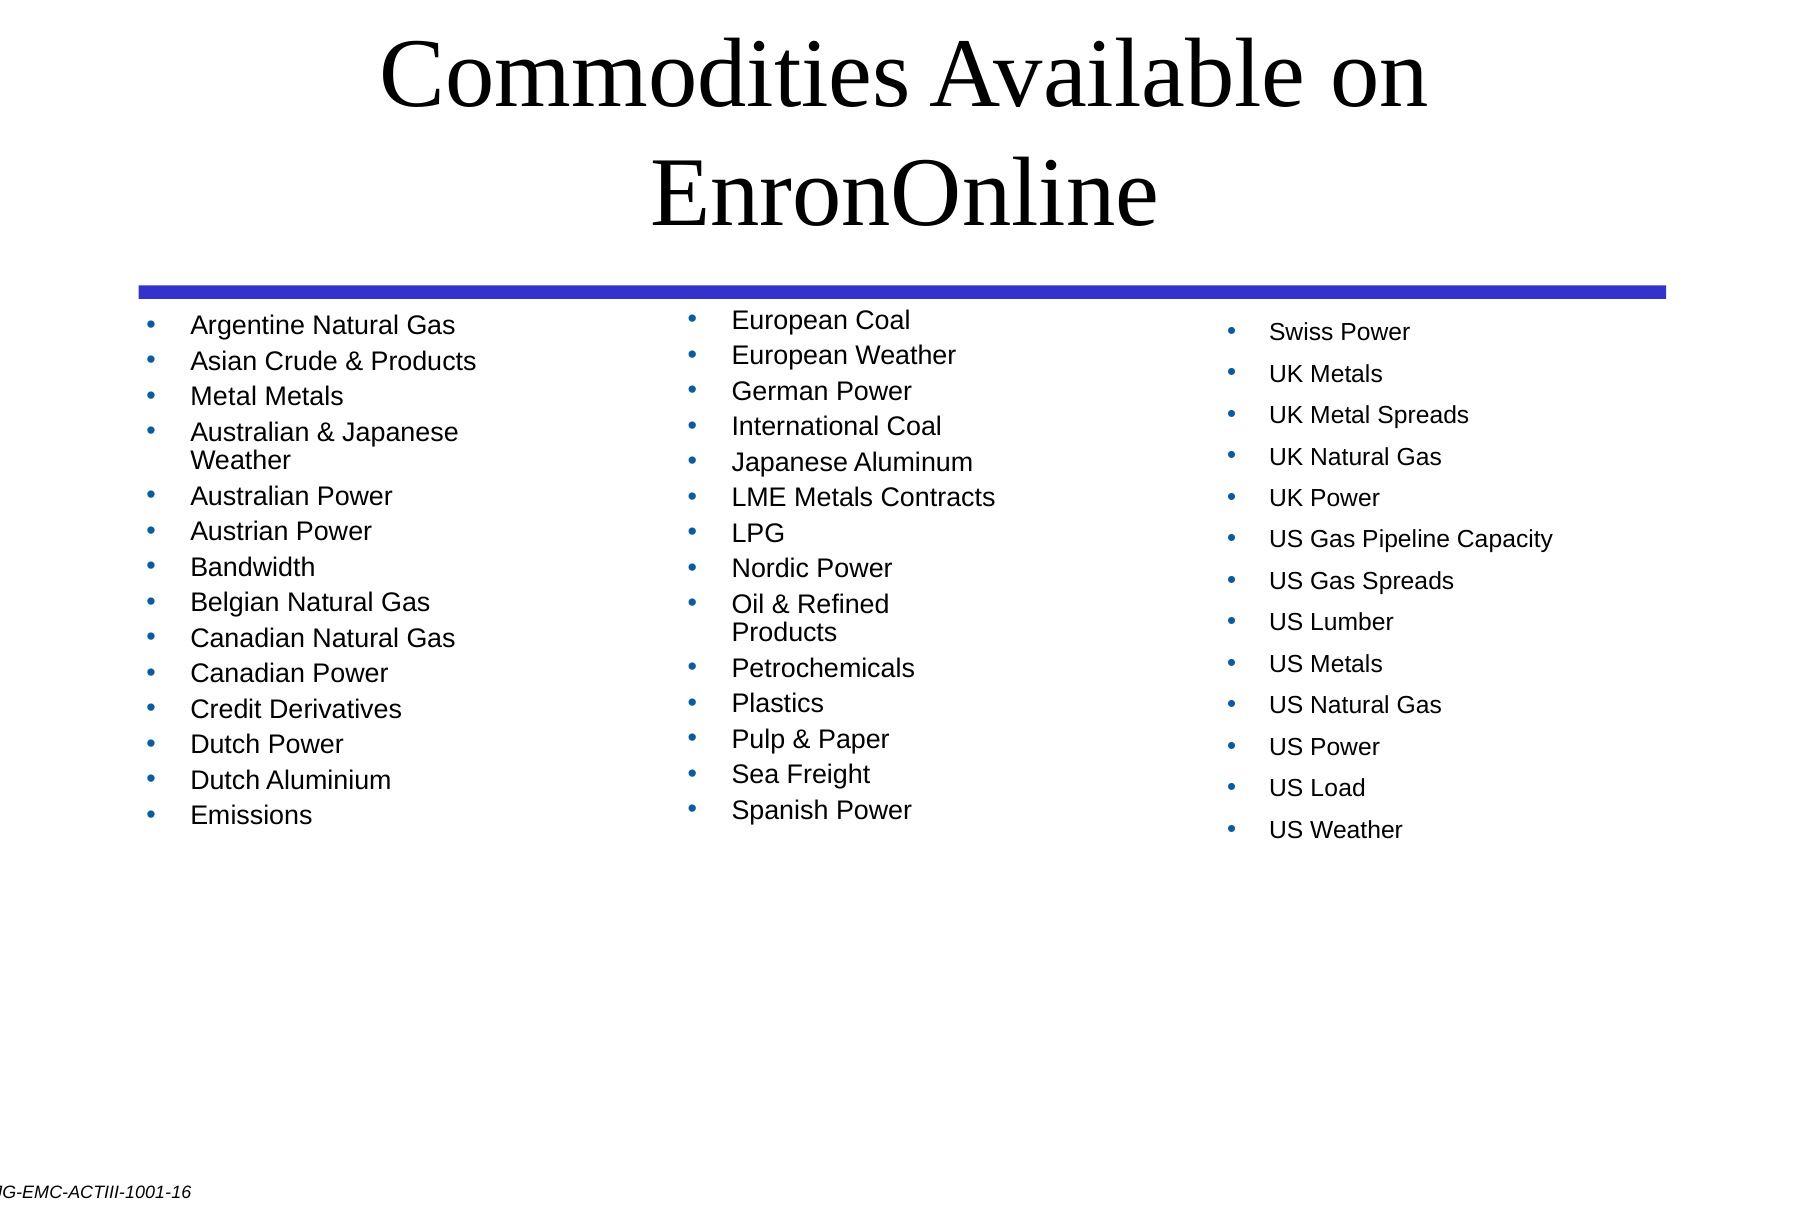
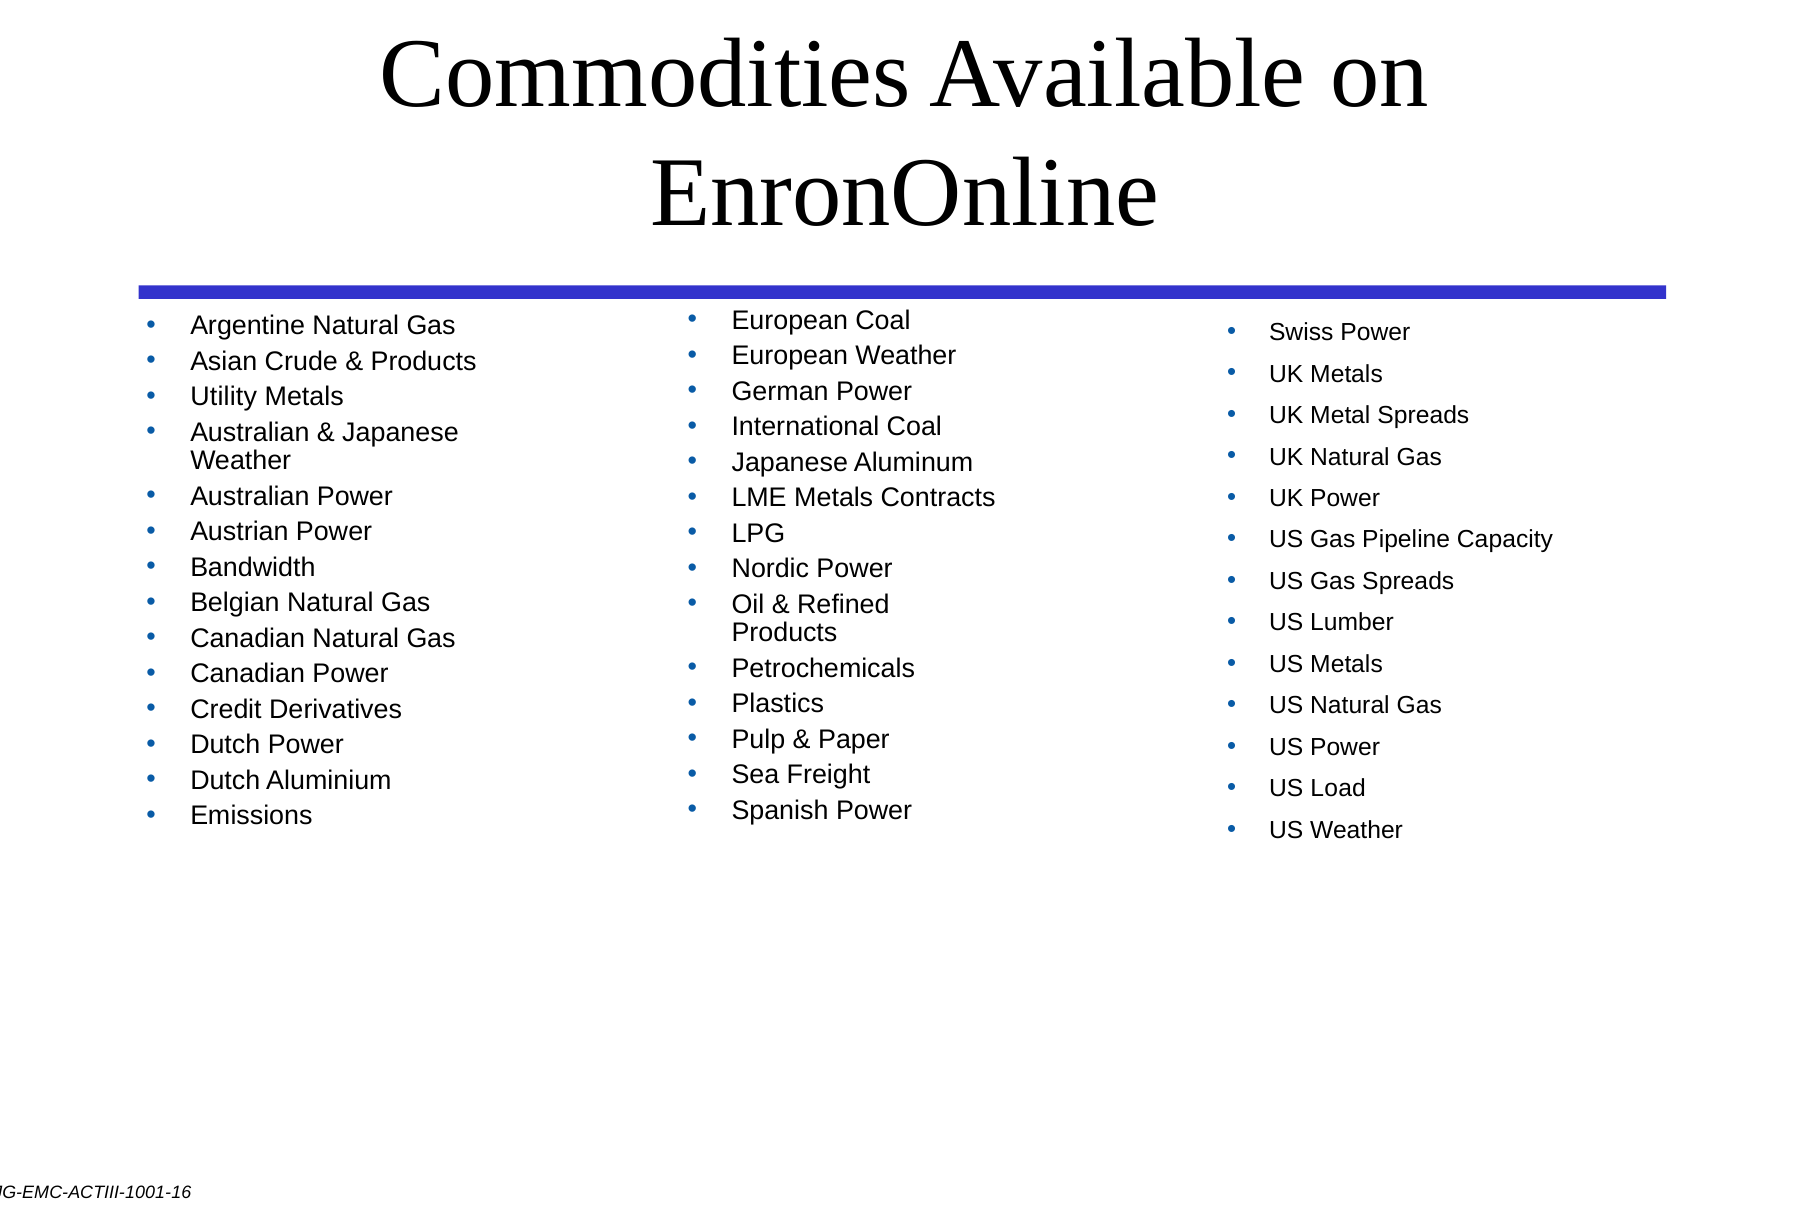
Metal: Metal -> Utility (224, 397)
